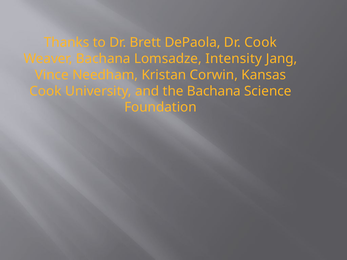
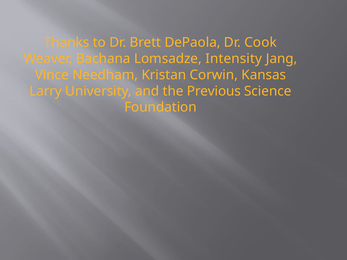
Cook: Cook -> Larry (46, 91)
the Bachana: Bachana -> Previous (214, 91)
